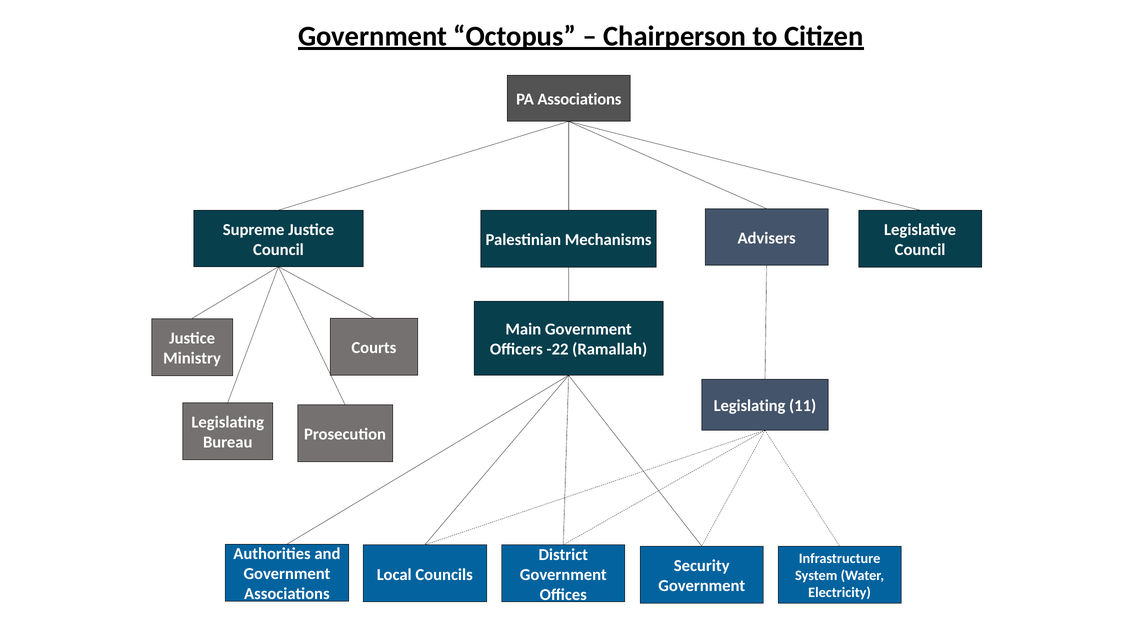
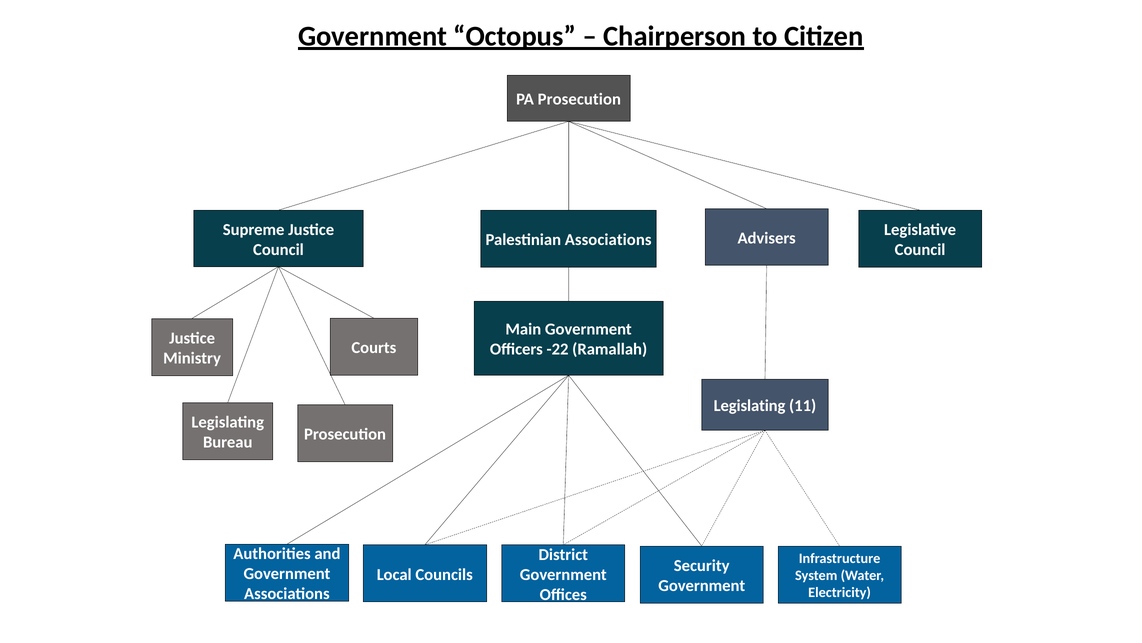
PA Associations: Associations -> Prosecution (579, 99)
Palestinian Mechanisms: Mechanisms -> Associations (608, 240)
